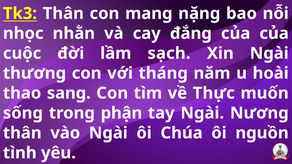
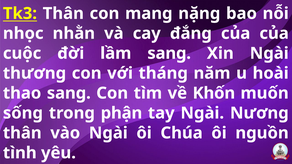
lầm sạch: sạch -> sang (169, 53)
Thực: Thực -> Khốn (214, 93)
